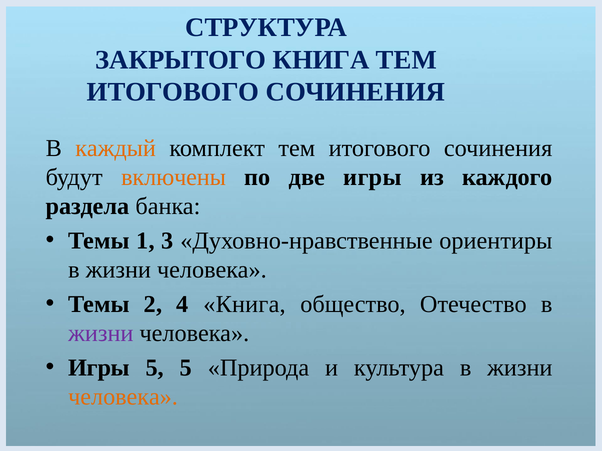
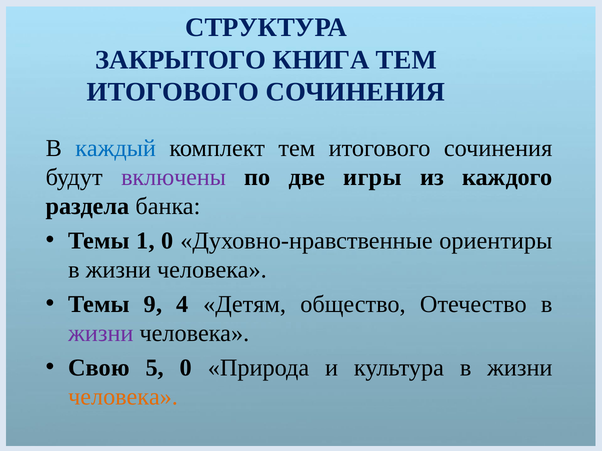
каждый colour: orange -> blue (116, 148)
включены colour: orange -> purple (174, 177)
1 3: 3 -> 0 (167, 241)
2: 2 -> 9 (153, 304)
4 Книга: Книга -> Детям (245, 304)
Игры: Игры -> Свою (99, 368)
5 5: 5 -> 0 (186, 368)
